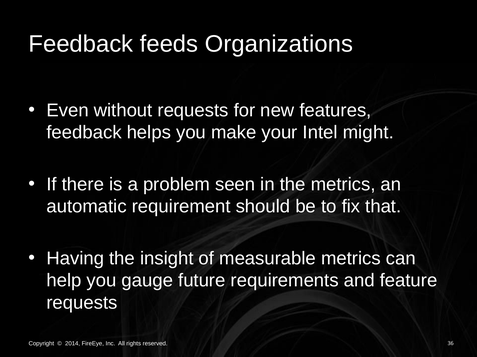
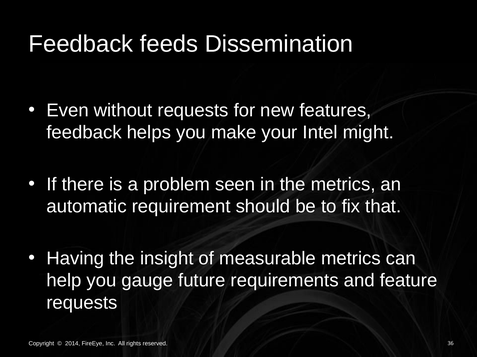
Organizations: Organizations -> Dissemination (279, 44)
